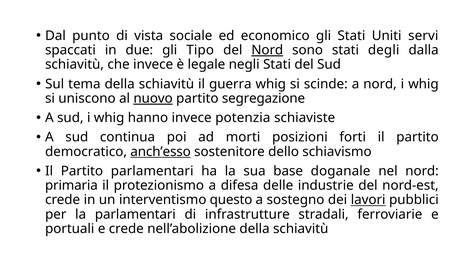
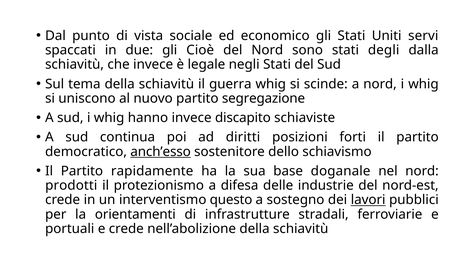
Tipo: Tipo -> Cioè (200, 50)
Nord underline: present -> none (267, 50)
nuovo underline: present -> none (153, 98)
potenzia: potenzia -> discapito (243, 118)
morti: morti -> diritti (243, 137)
Partito parlamentari: parlamentari -> rapidamente (152, 171)
primaria: primaria -> prodotti (71, 186)
la parlamentari: parlamentari -> orientamenti (135, 214)
